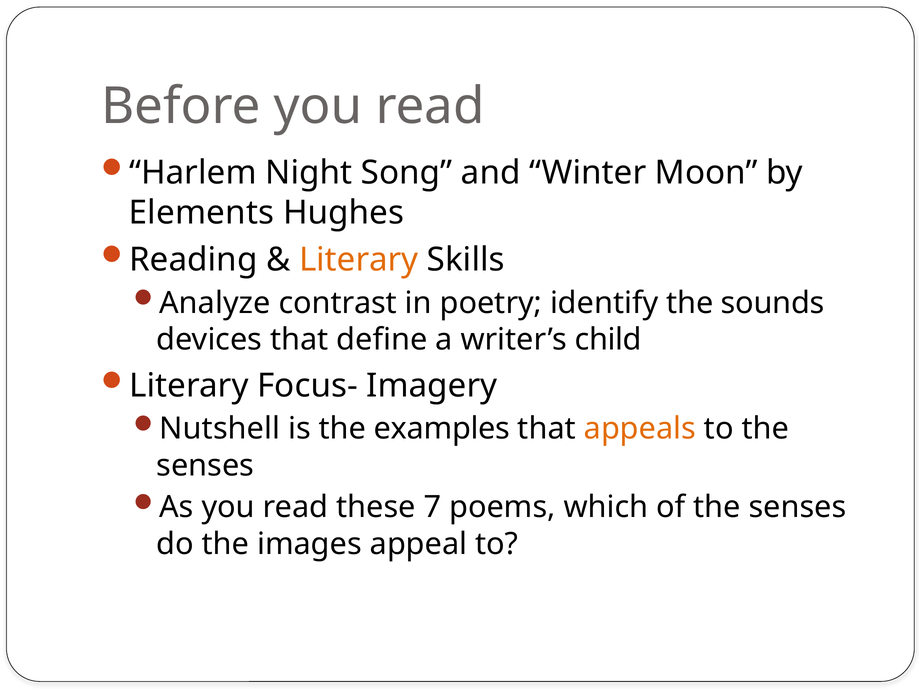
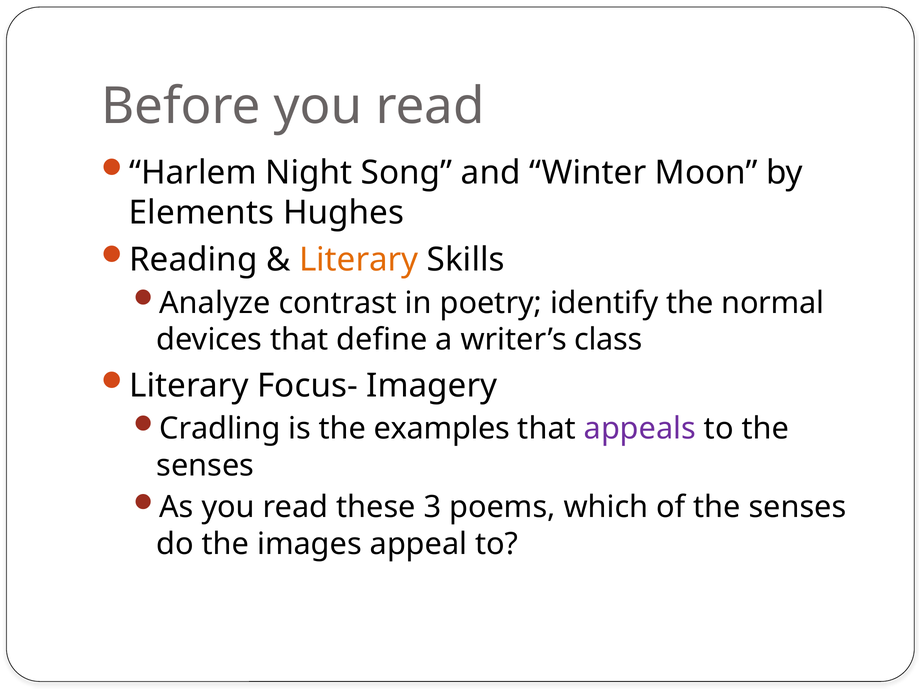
sounds: sounds -> normal (773, 303)
child: child -> class (608, 340)
Nutshell: Nutshell -> Cradling (220, 429)
appeals colour: orange -> purple (640, 429)
7: 7 -> 3 (433, 507)
